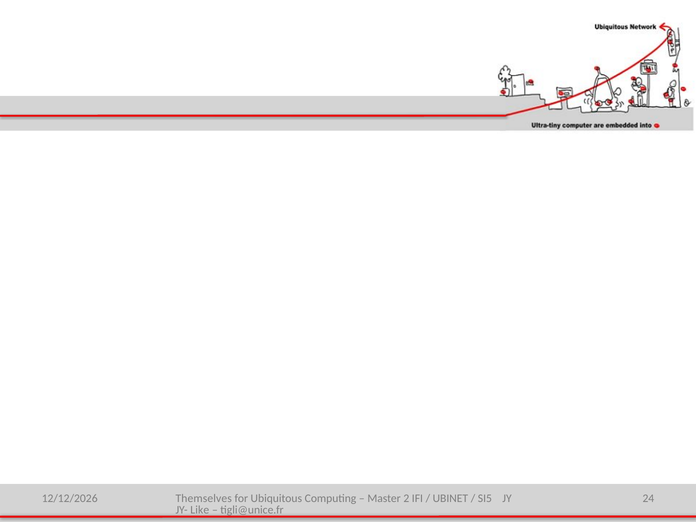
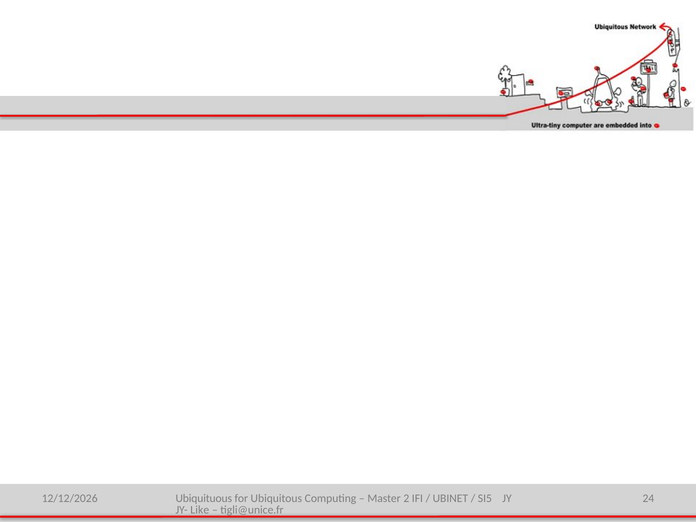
Themselves: Themselves -> Ubiquituous (204, 498)
